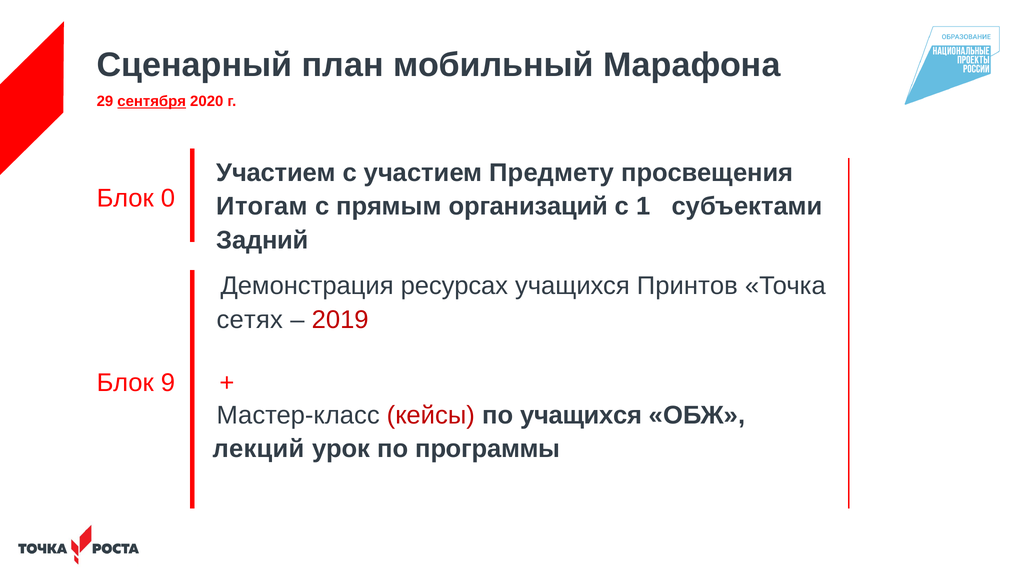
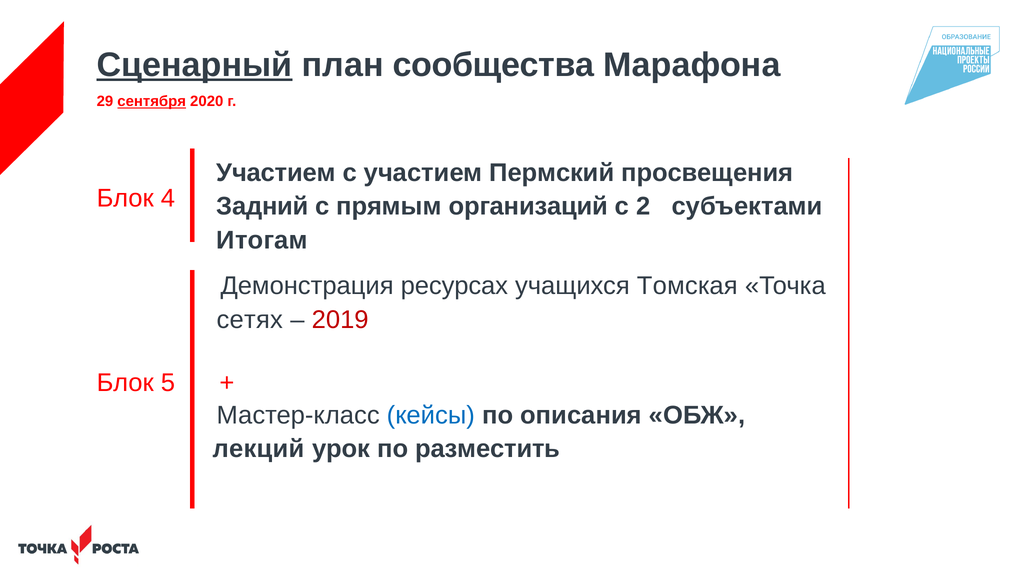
Сценарный underline: none -> present (194, 65)
мобильный: мобильный -> сообщества (493, 65)
Предмету: Предмету -> Пермский (552, 173)
0: 0 -> 4 (168, 198)
Итогам: Итогам -> Задний (262, 207)
1: 1 -> 2 (643, 207)
Задний: Задний -> Итогам (262, 240)
Принтов: Принтов -> Томская (687, 286)
9: 9 -> 5 (168, 383)
кейсы colour: red -> blue (431, 416)
по учащихся: учащихся -> описания (581, 416)
программы: программы -> разместить (488, 449)
